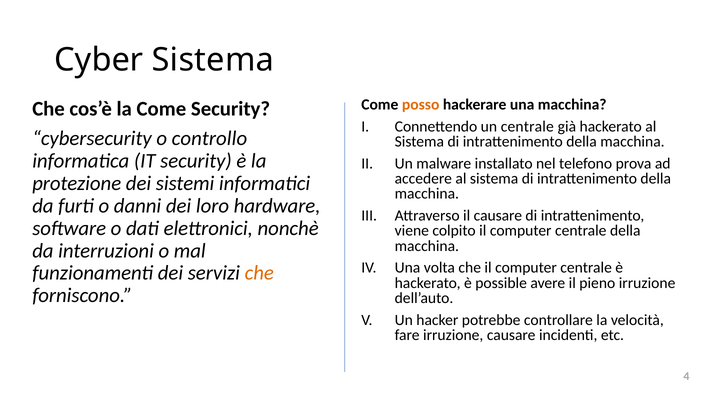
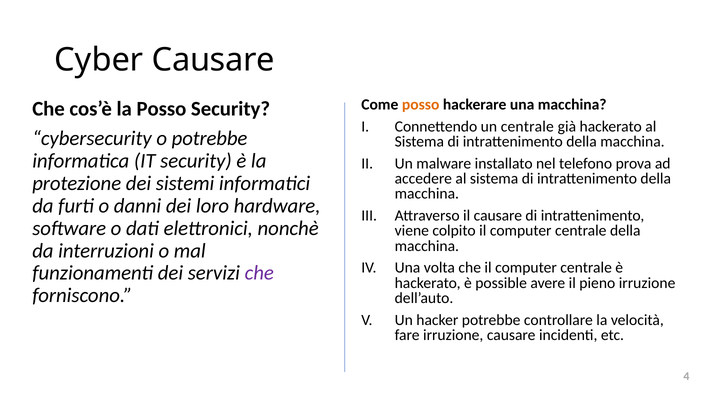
Cyber Sistema: Sistema -> Causare (213, 60)
la Come: Come -> Posso (161, 109)
o controllo: controllo -> potrebbe (210, 138)
che colour: orange -> purple (259, 273)
